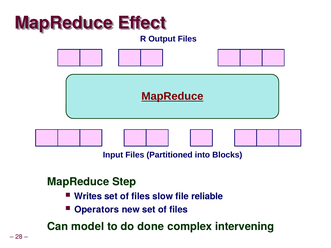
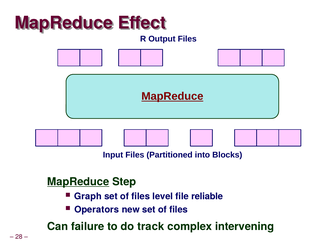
MapReduce underline: none -> present (78, 182)
Writes: Writes -> Graph (88, 196)
slow: slow -> level (163, 196)
model: model -> failure (88, 227)
done: done -> track (151, 227)
